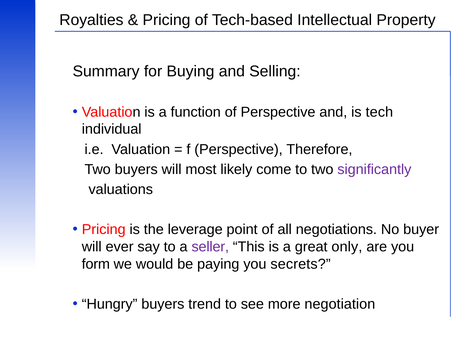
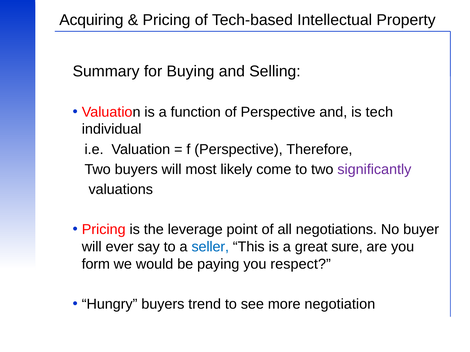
Royalties: Royalties -> Acquiring (91, 20)
seller colour: purple -> blue (210, 247)
only: only -> sure (347, 247)
secrets: secrets -> respect (301, 264)
